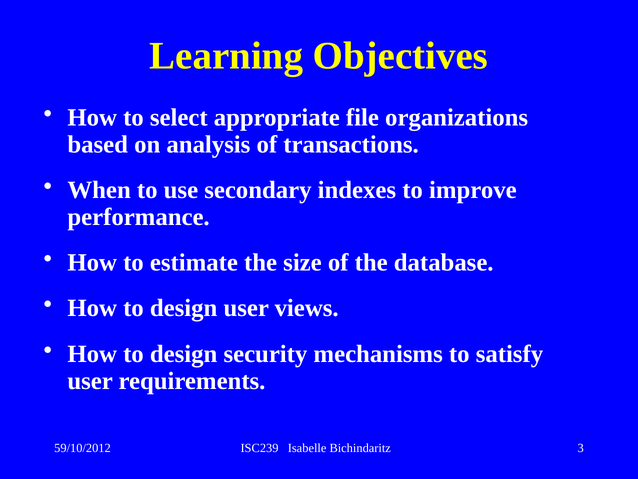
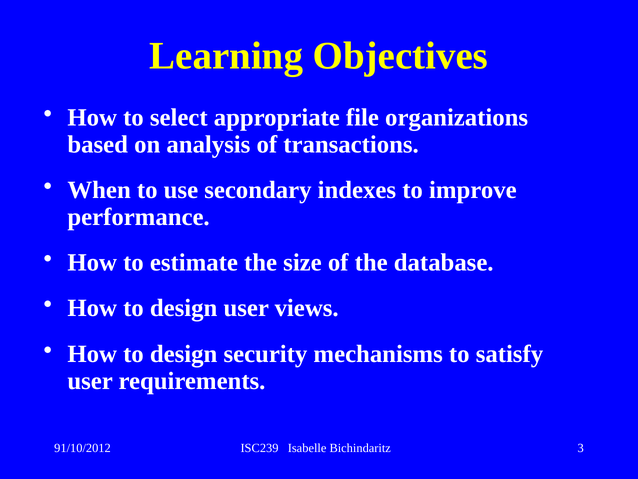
59/10/2012: 59/10/2012 -> 91/10/2012 (83, 447)
